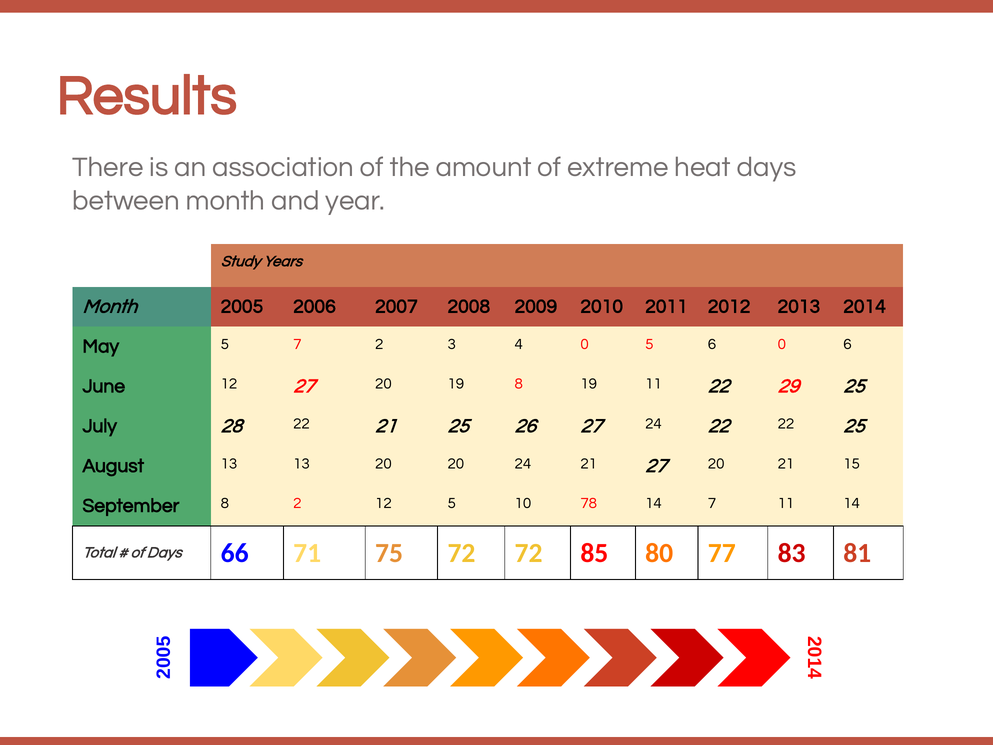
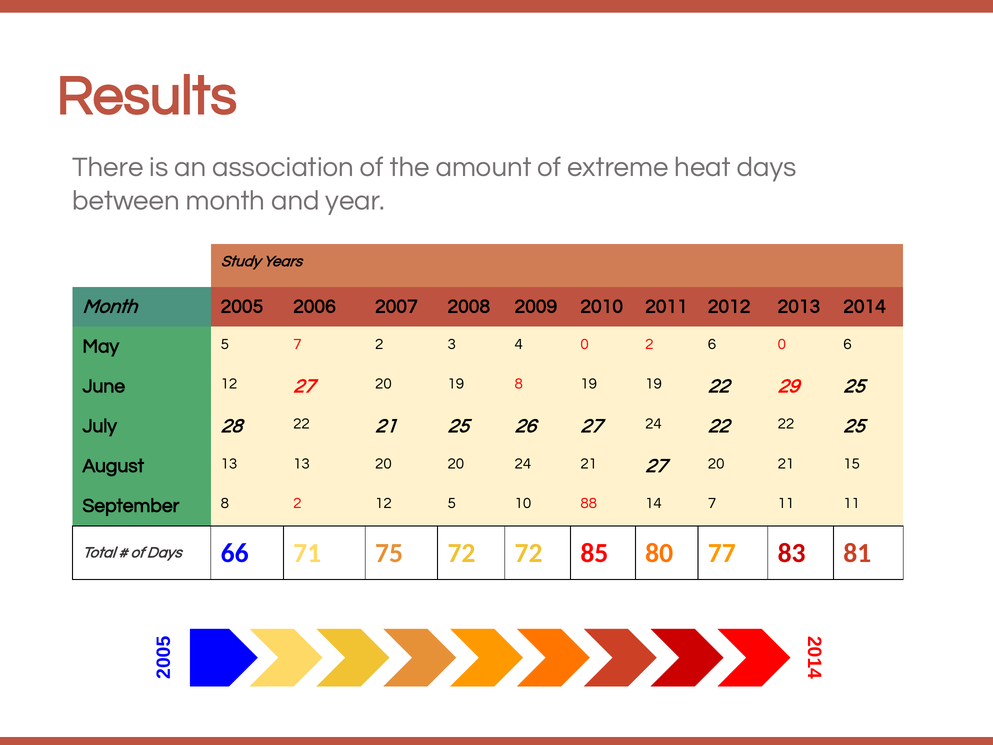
4 0 5: 5 -> 2 (649, 344)
19 11: 11 -> 19 (654, 384)
78: 78 -> 88 (589, 503)
11 14: 14 -> 11 (852, 503)
